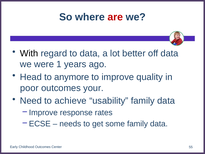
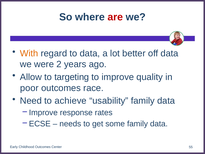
With colour: black -> orange (29, 53)
1: 1 -> 2 (59, 64)
Head: Head -> Allow (31, 77)
anymore: anymore -> targeting (72, 77)
your: your -> race (93, 88)
